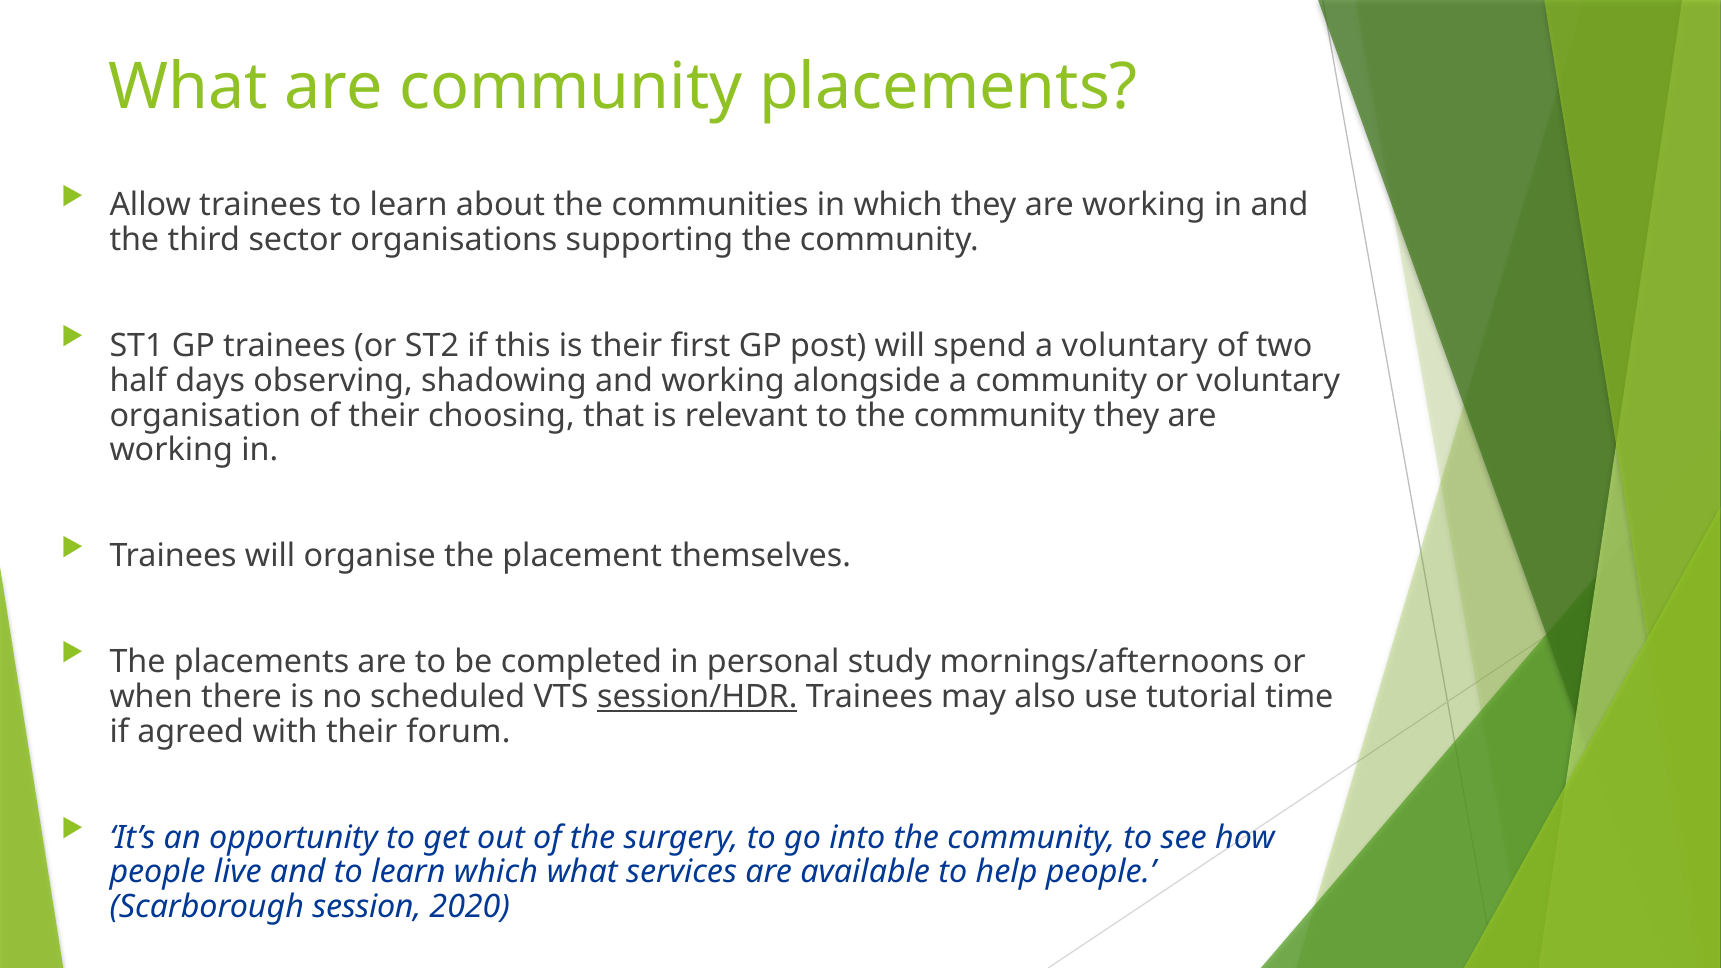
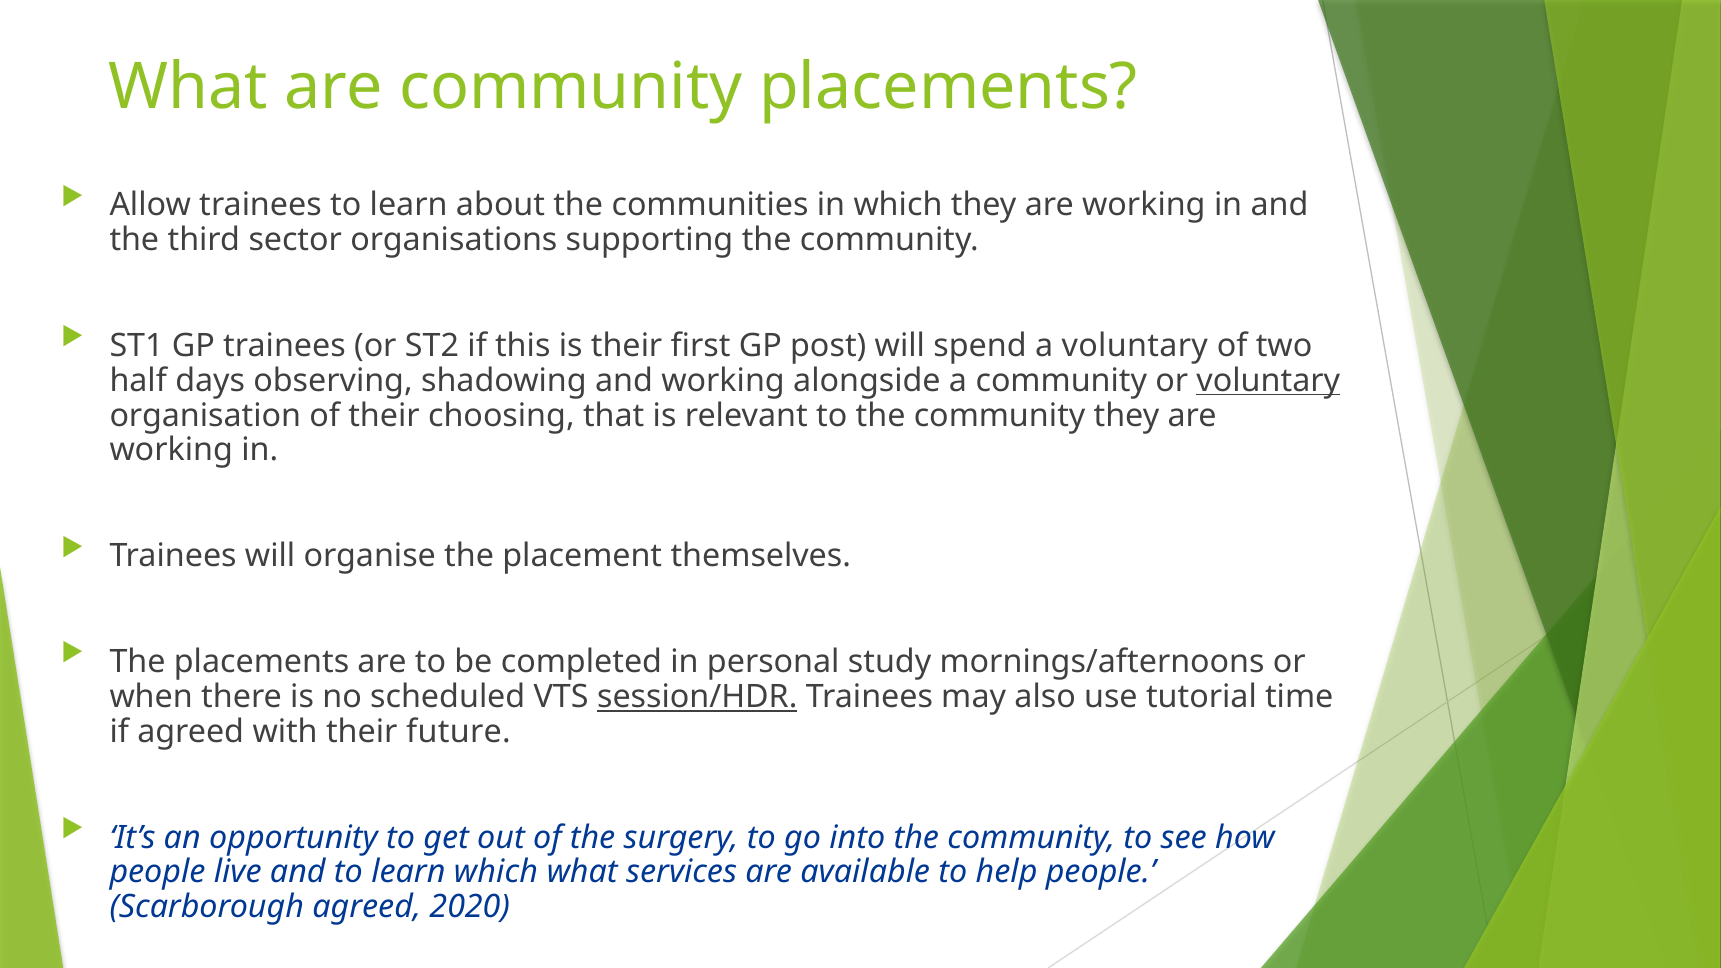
voluntary underline: none -> present (1268, 381)
forum: forum -> future (458, 732)
Scarborough session: session -> agreed (367, 907)
